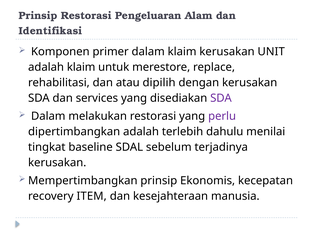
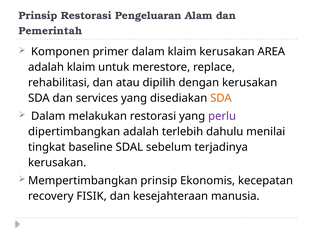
Identifikasi: Identifikasi -> Pemerintah (50, 31)
UNIT: UNIT -> AREA (271, 52)
SDA colour: purple -> orange (221, 98)
ITEM: ITEM -> FISIK (92, 196)
